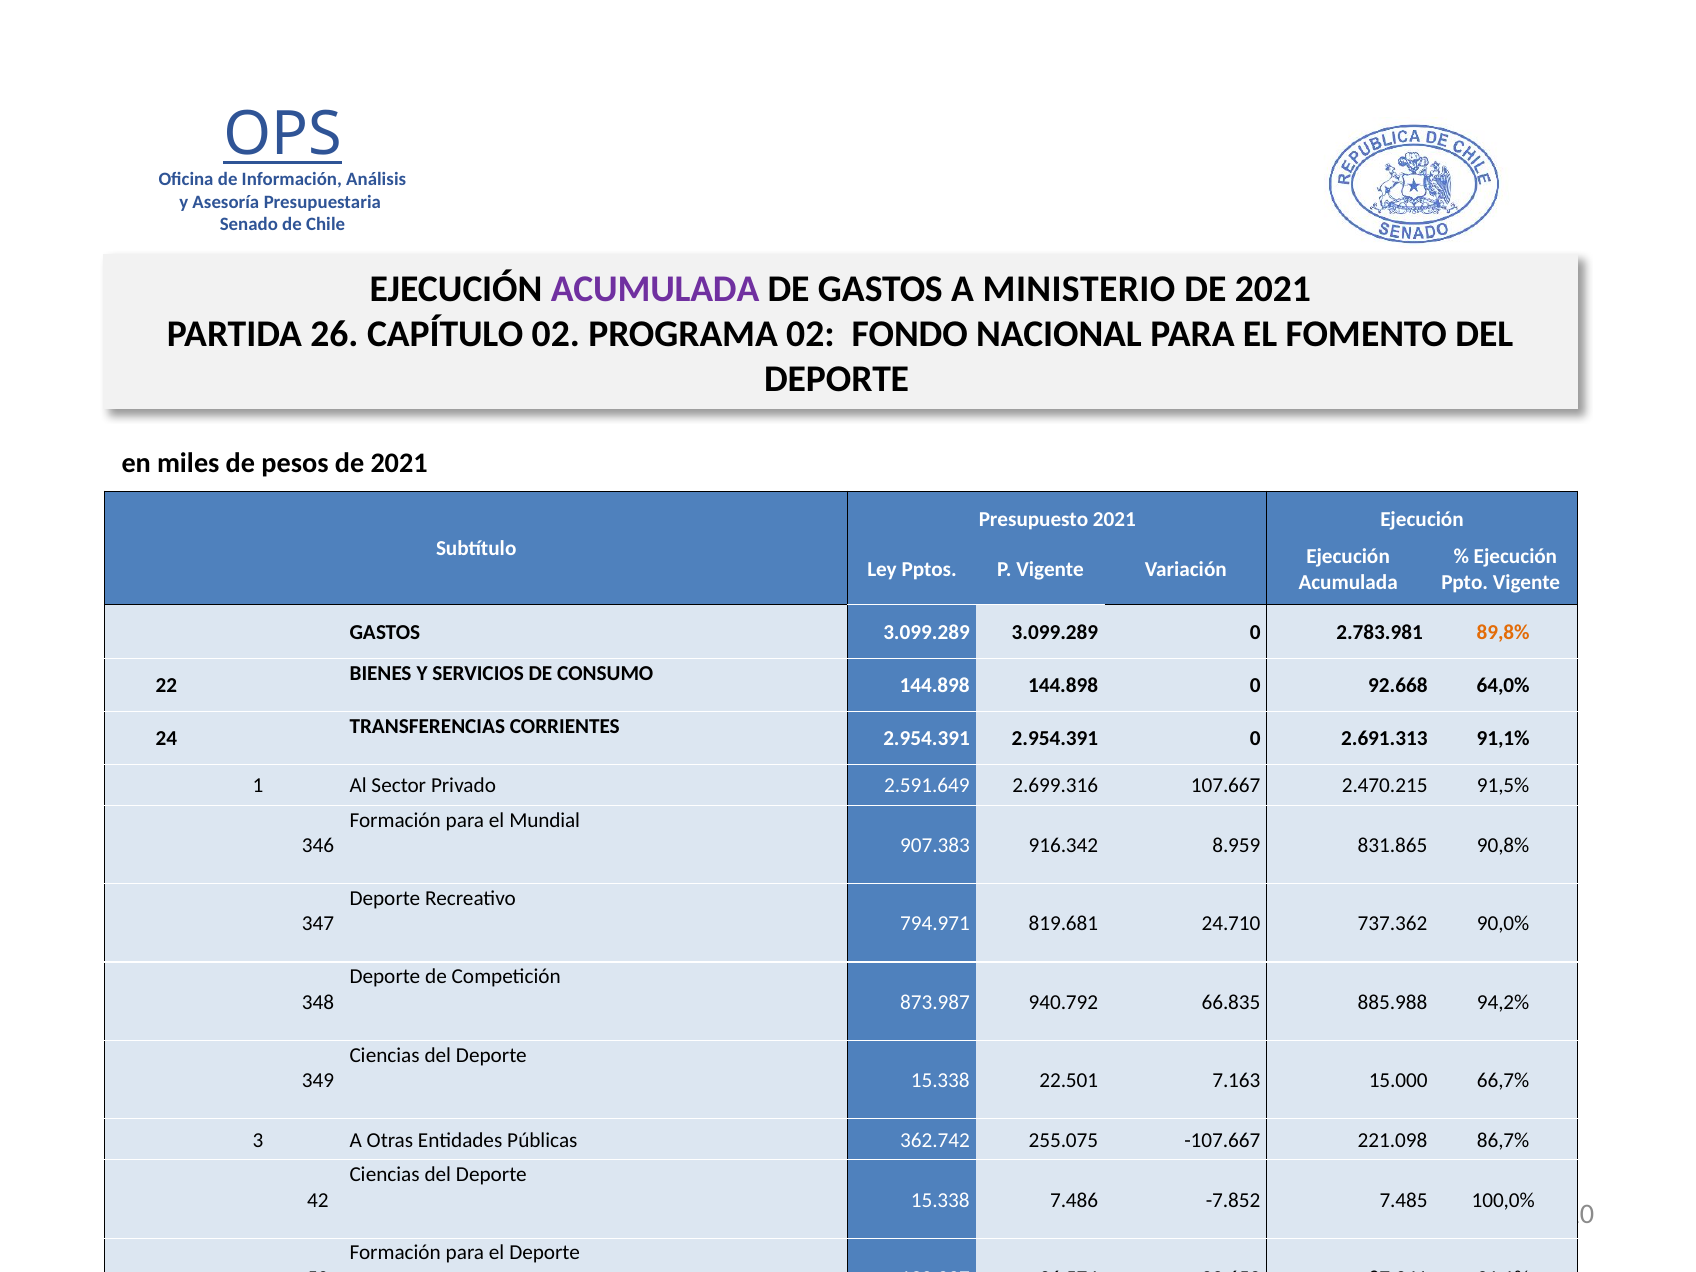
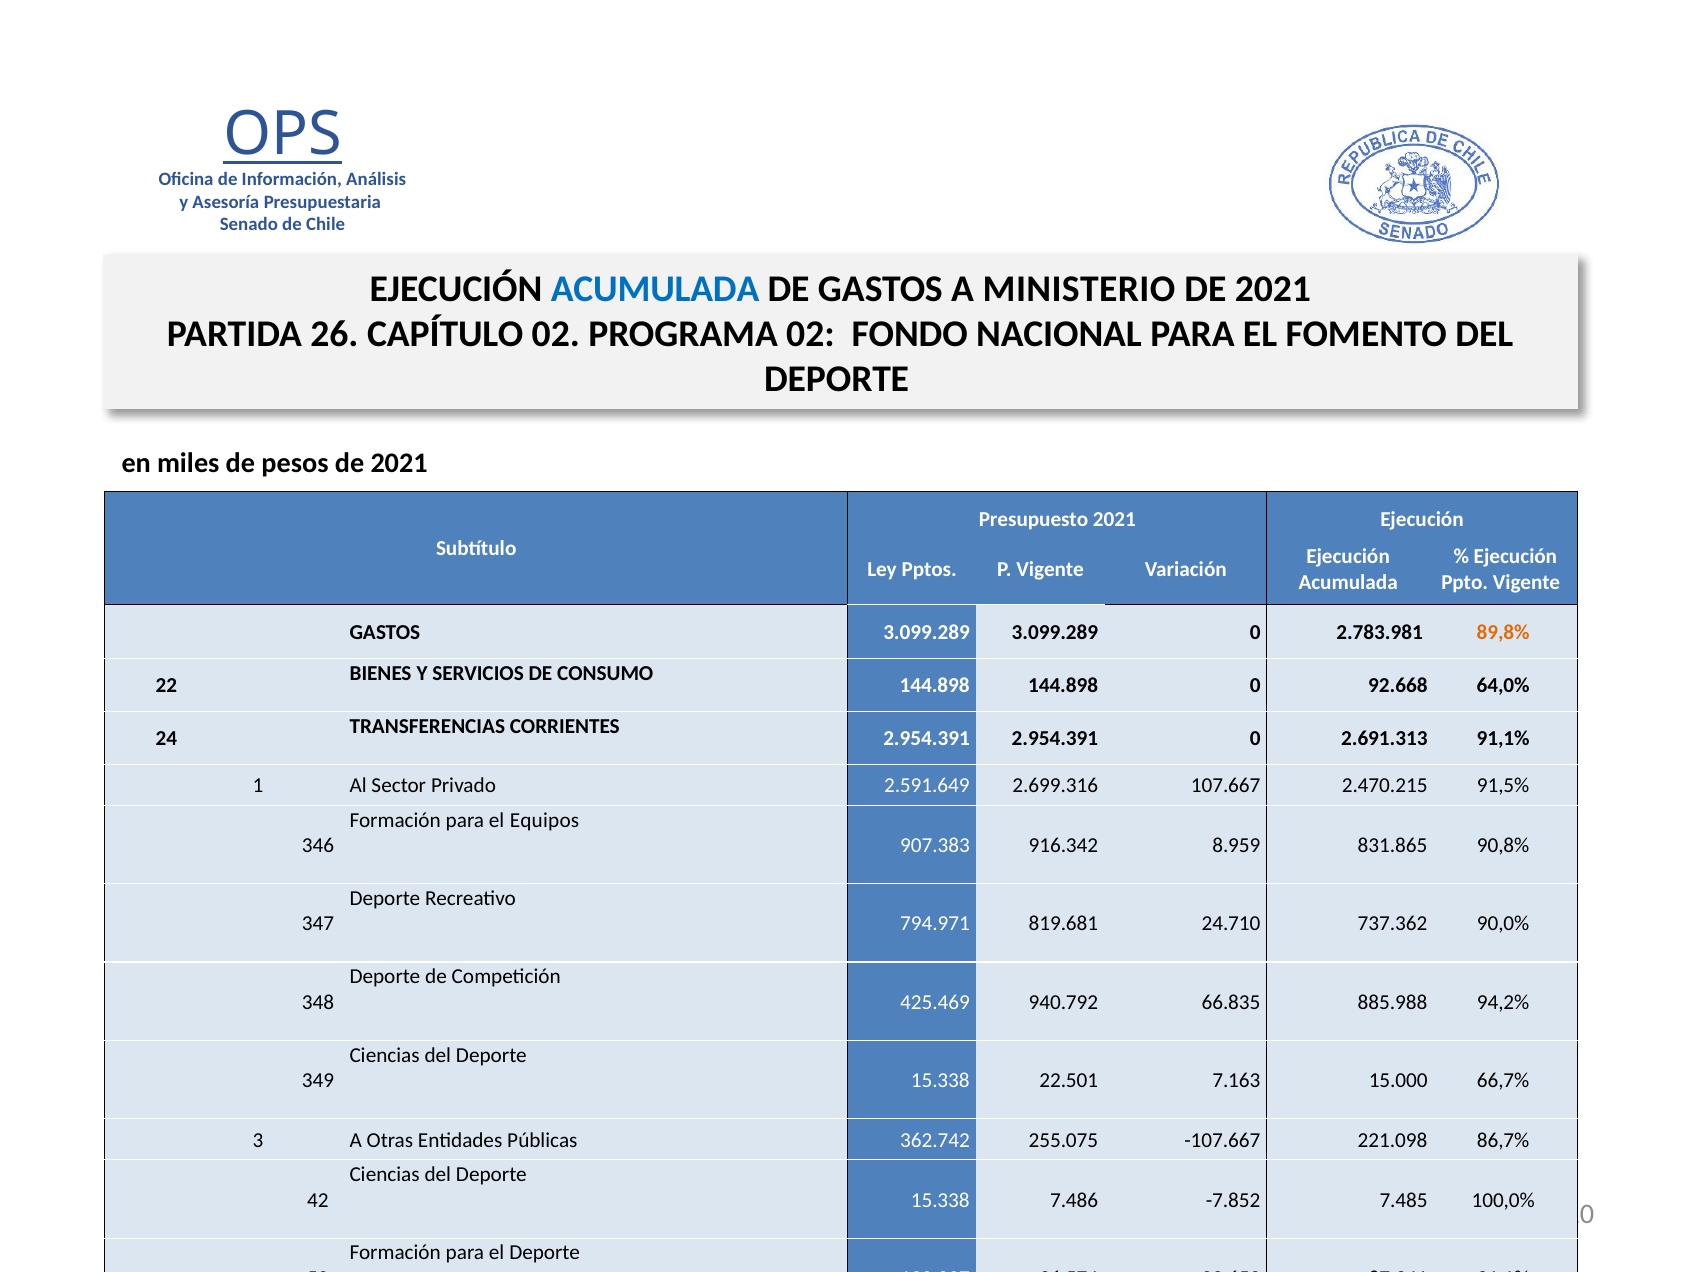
ACUMULADA colour: purple -> blue (655, 289)
Mundial: Mundial -> Equipos (544, 820)
873.987: 873.987 -> 425.469 (935, 1002)
